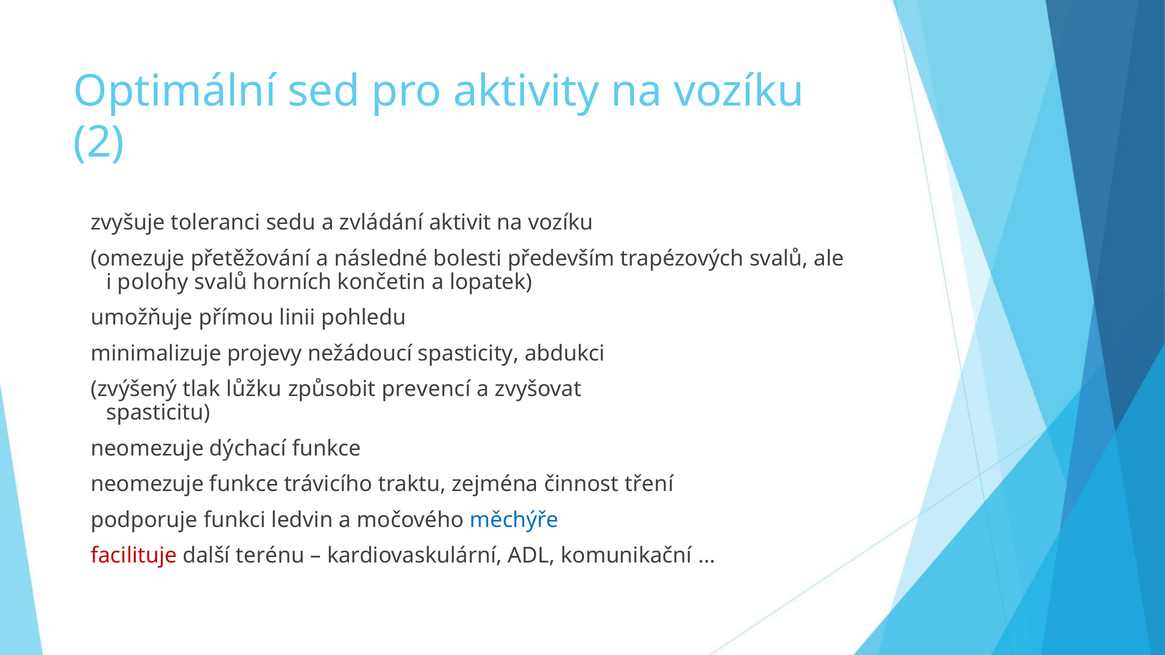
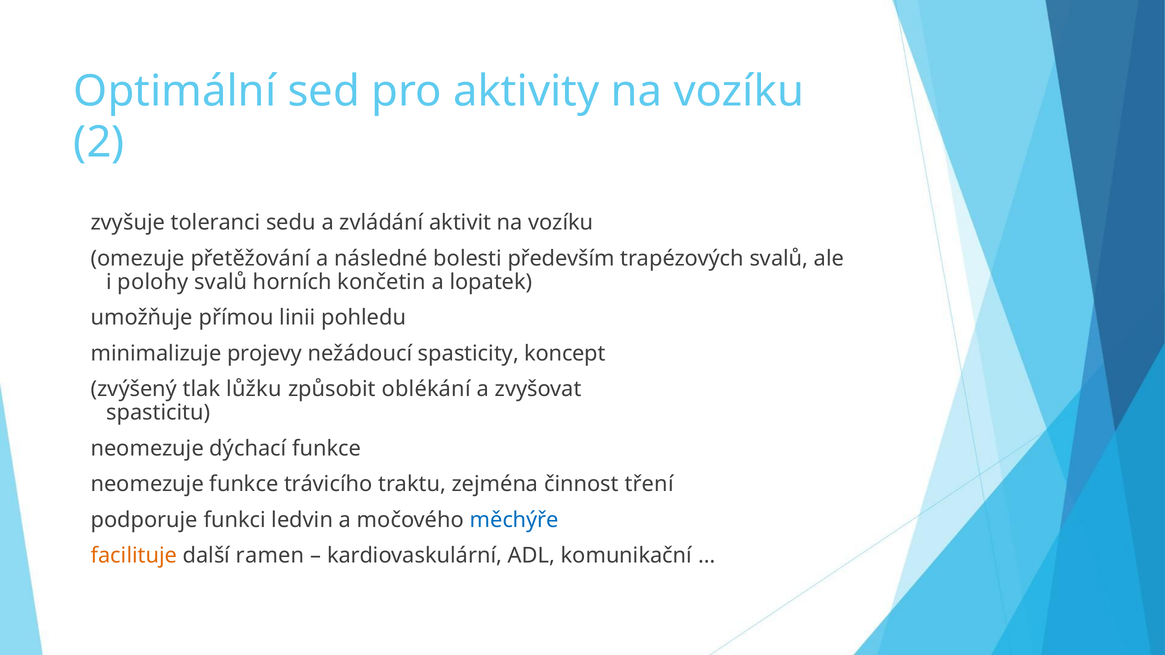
abdukci: abdukci -> koncept (565, 354)
prevencí: prevencí -> oblékání (426, 389)
facilituje colour: red -> orange (134, 556)
terénu: terénu -> ramen (270, 556)
